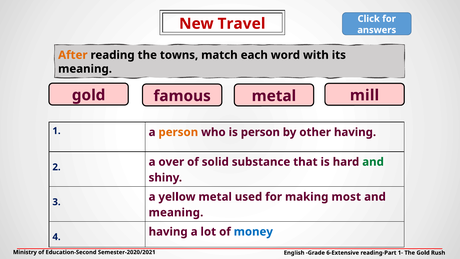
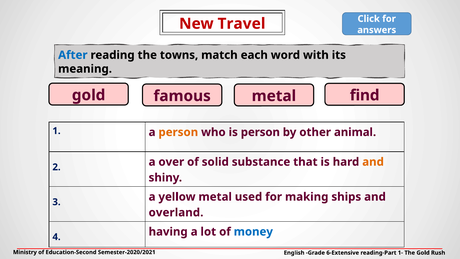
After colour: orange -> blue (73, 55)
mill: mill -> find (365, 95)
other having: having -> animal (355, 132)
and colour: green -> orange (373, 162)
most: most -> ships (346, 197)
meaning: meaning -> overland (176, 212)
